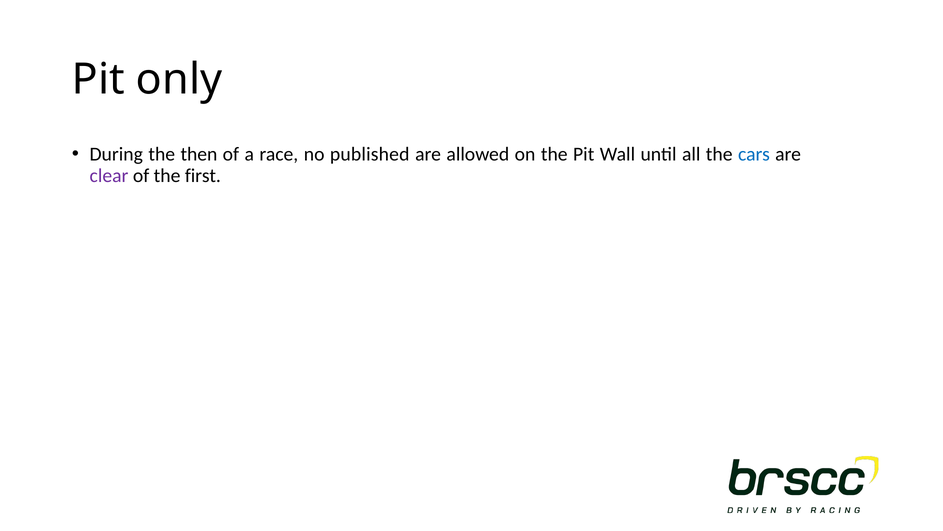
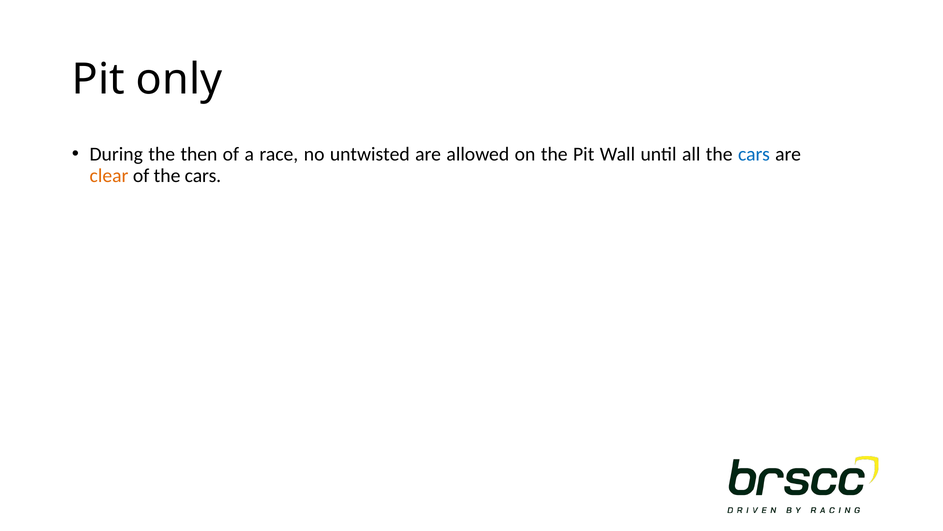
published: published -> untwisted (370, 154)
clear colour: purple -> orange (109, 175)
of the first: first -> cars (203, 175)
